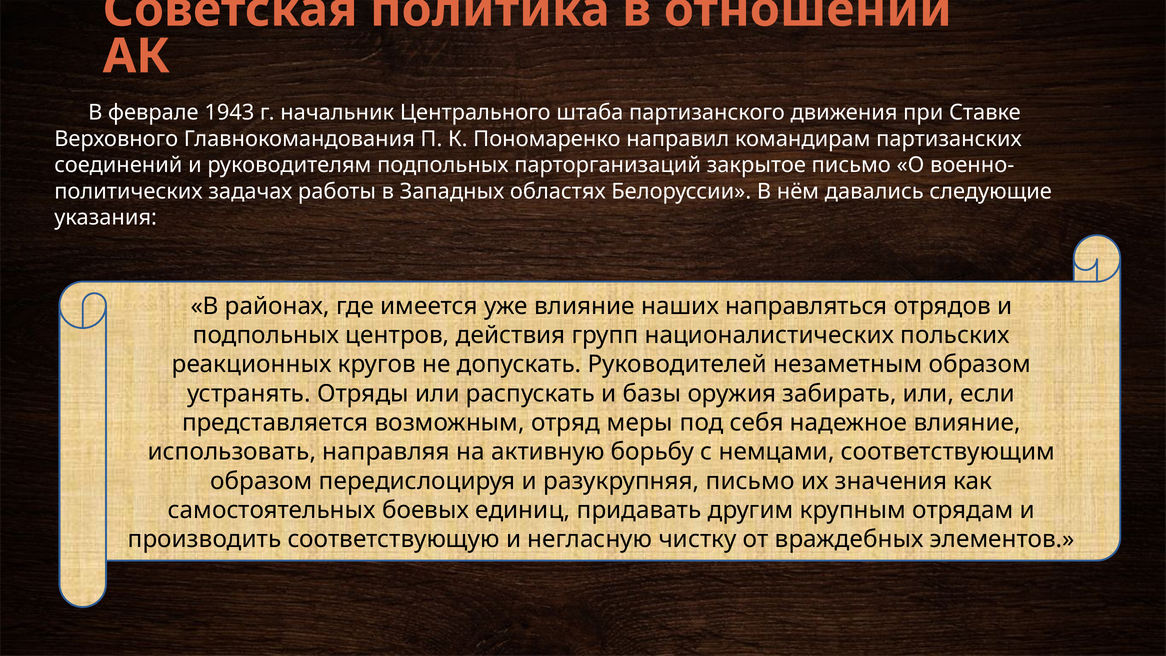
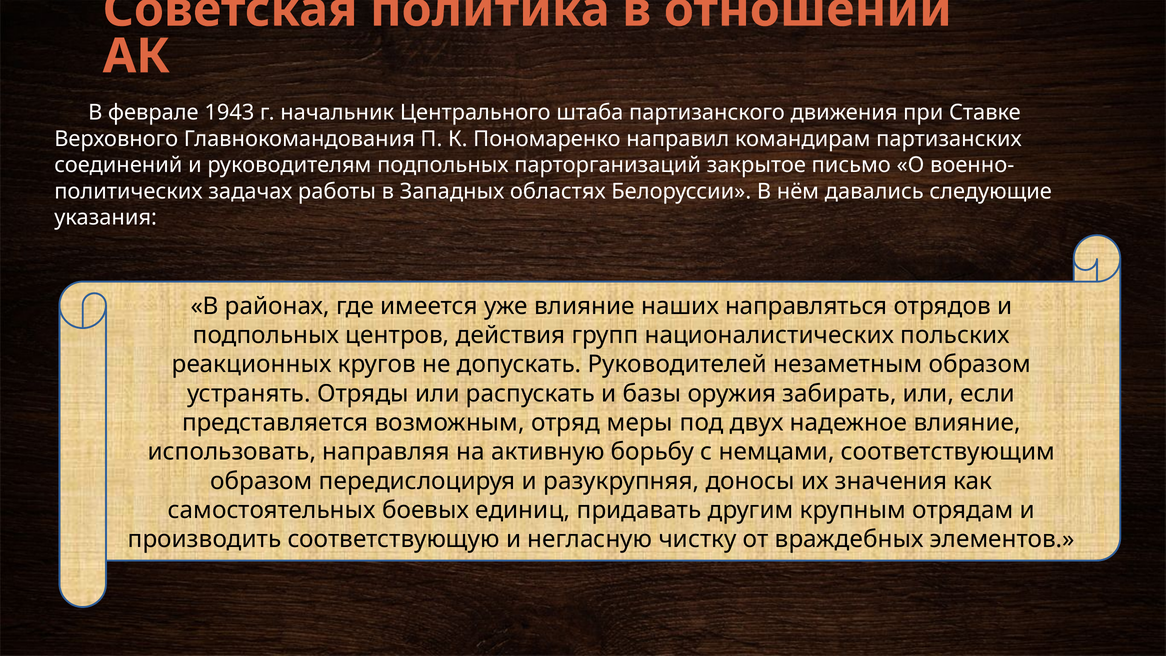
себя: себя -> двух (757, 423)
разукрупняя письмо: письмо -> доносы (750, 481)
